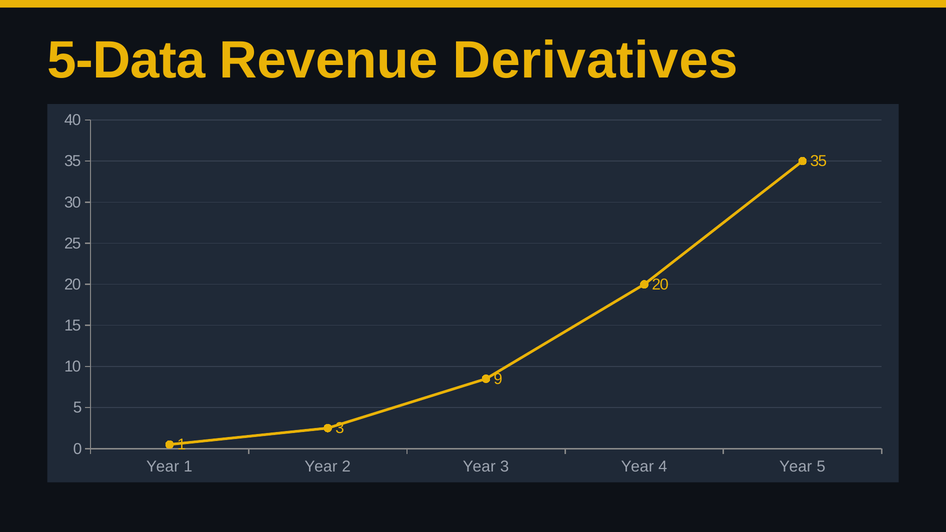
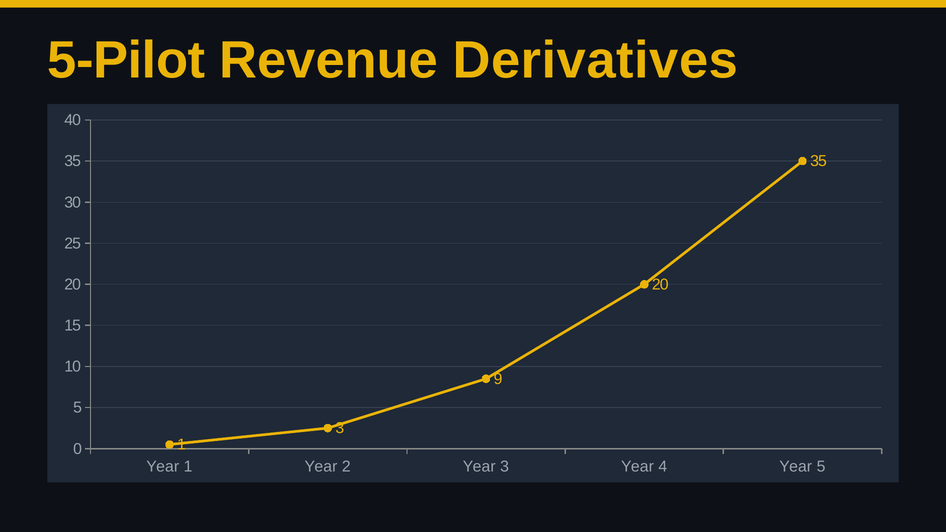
5-Data: 5-Data -> 5-Pilot (126, 60)
